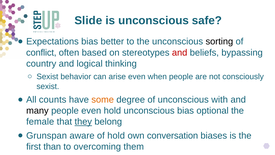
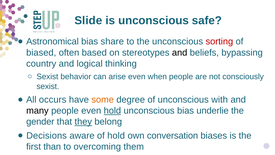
Expectations: Expectations -> Astronomical (52, 41)
better: better -> share (112, 41)
sorting colour: black -> red (219, 41)
conflict: conflict -> biased (41, 52)
and colour: red -> black (180, 52)
counts: counts -> occurs (53, 99)
hold underline: none -> present (112, 110)
optional: optional -> underlie (213, 110)
female: female -> gender (40, 121)
Grunspan: Grunspan -> Decisions (47, 135)
